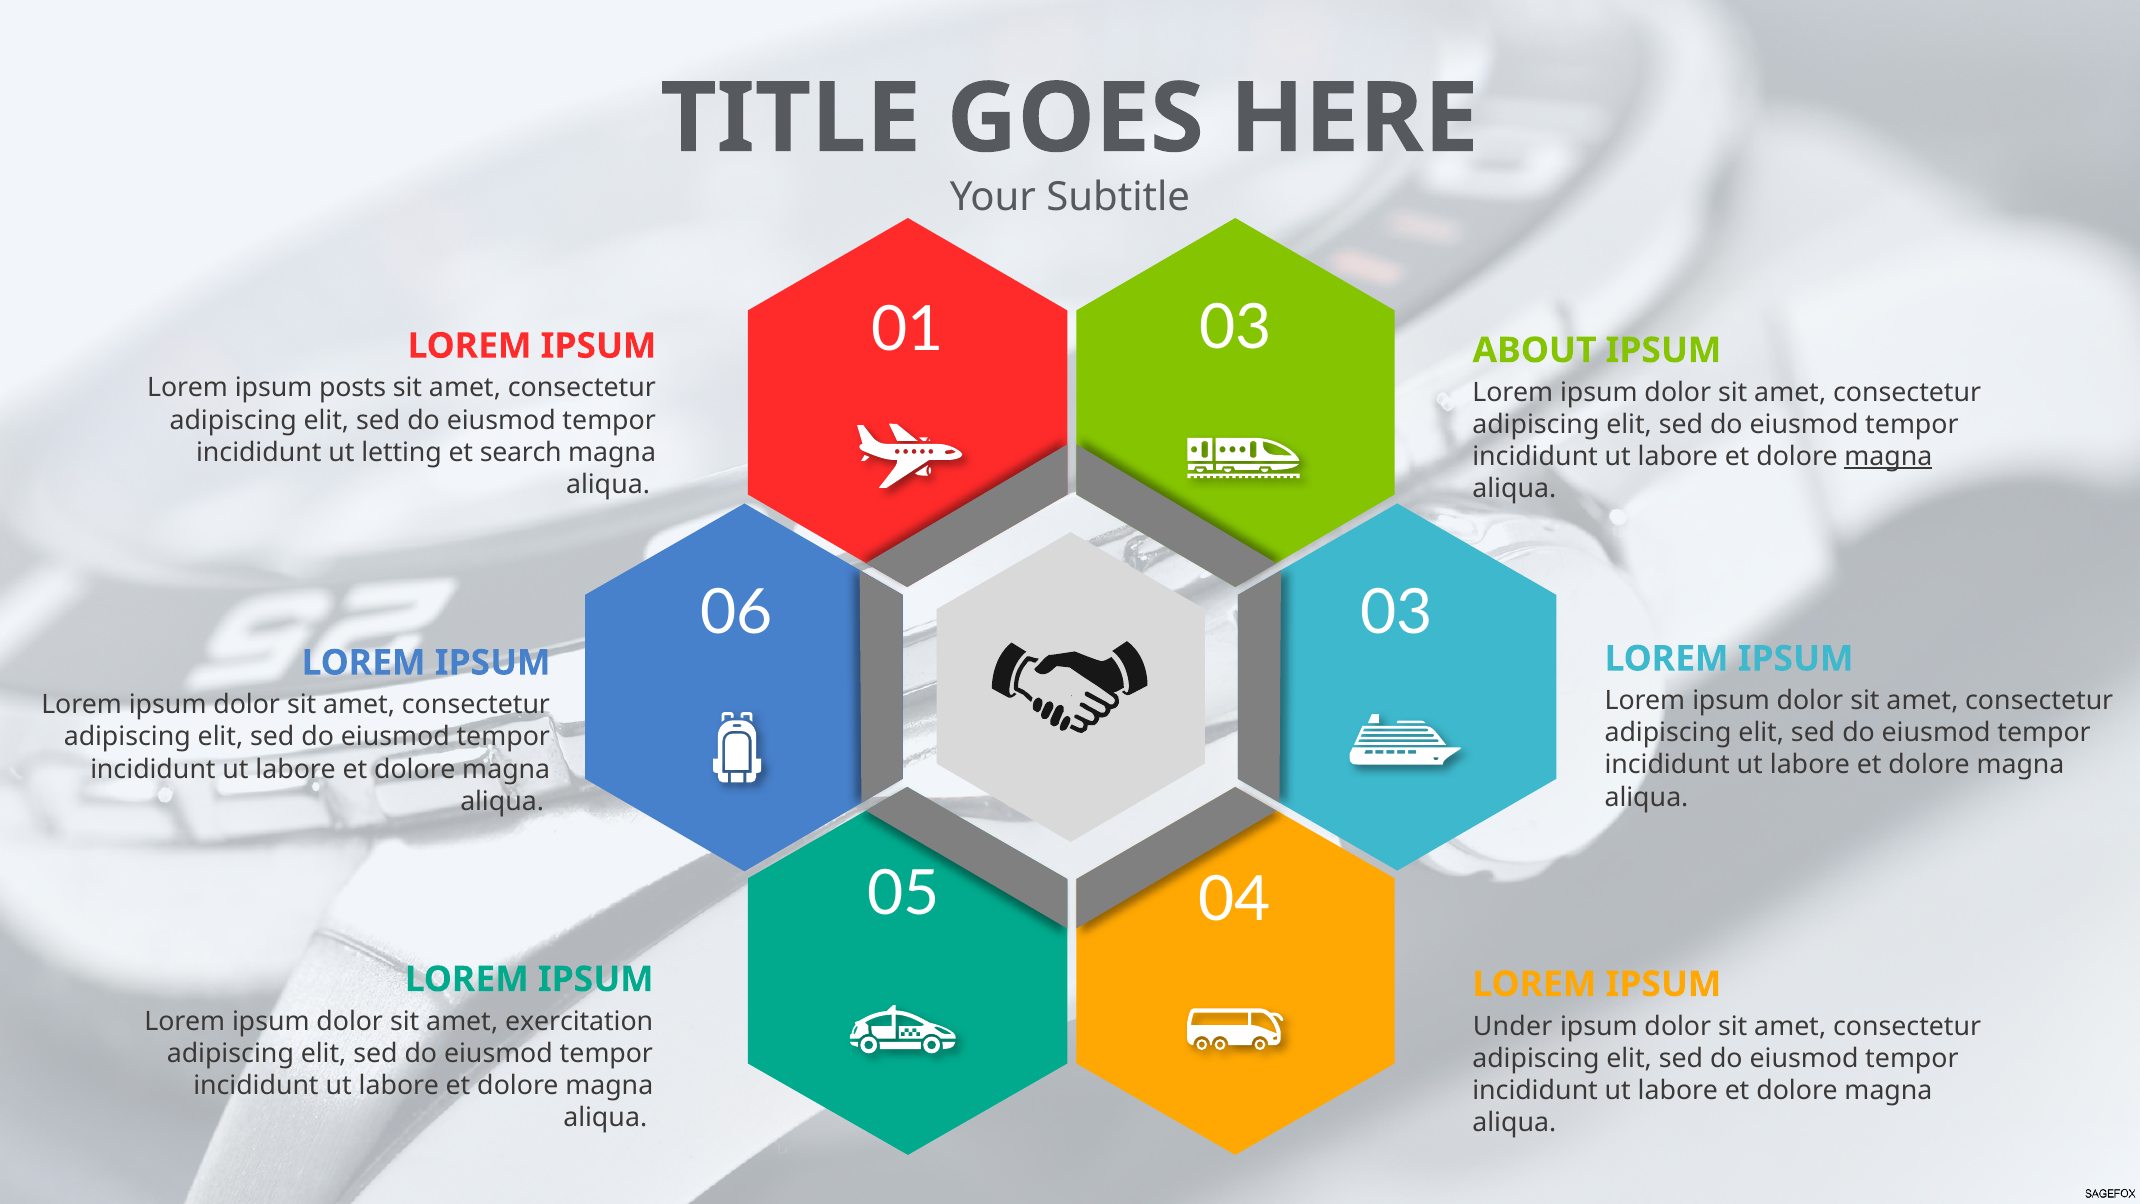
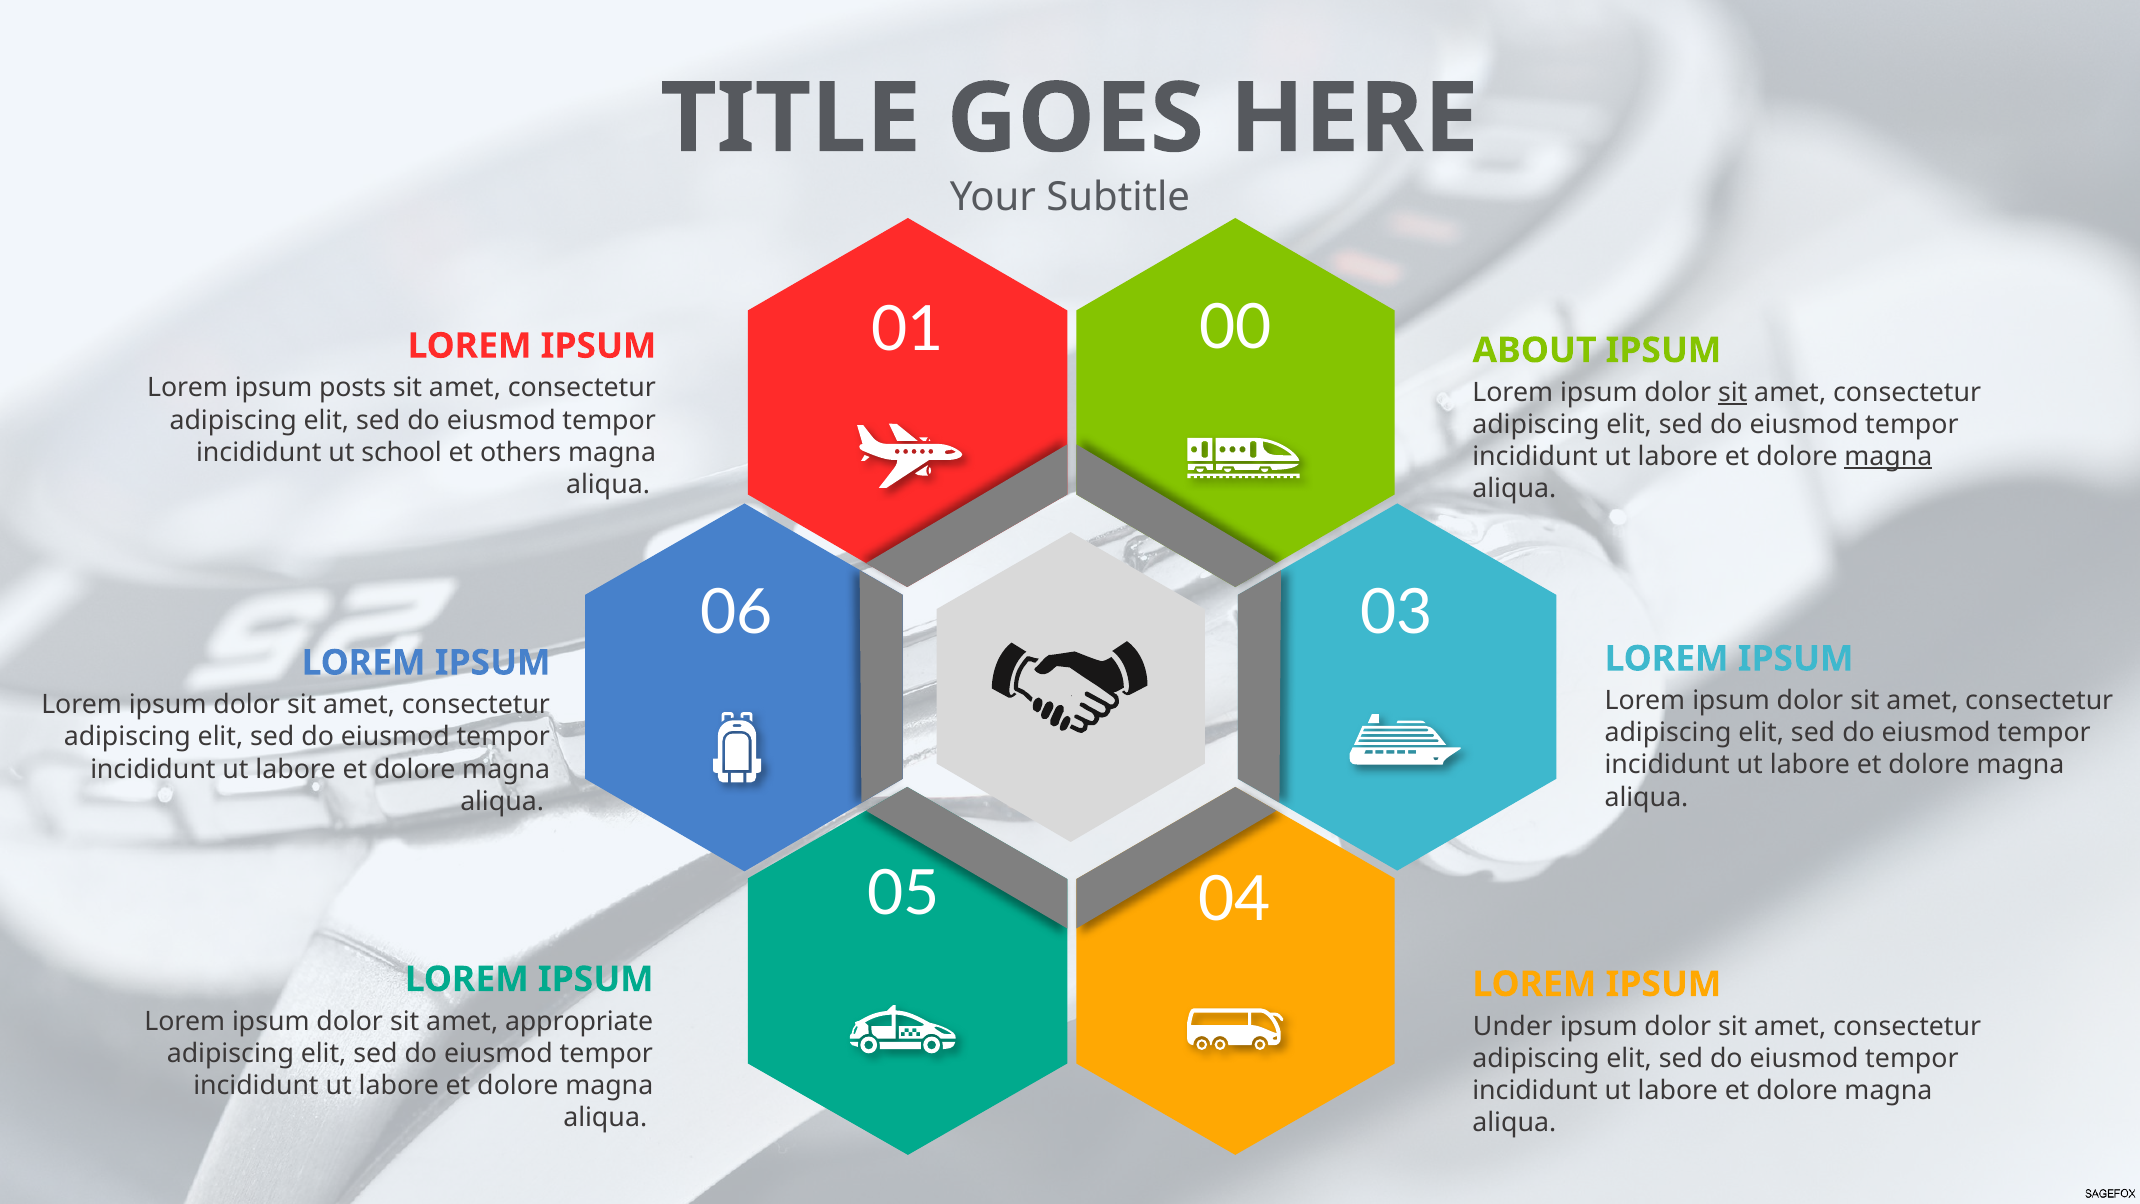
01 03: 03 -> 00 (1236, 328)
sit underline: none -> present (1733, 392)
letting: letting -> school (402, 452)
search: search -> others (521, 452)
exercitation: exercitation -> appropriate (579, 1021)
